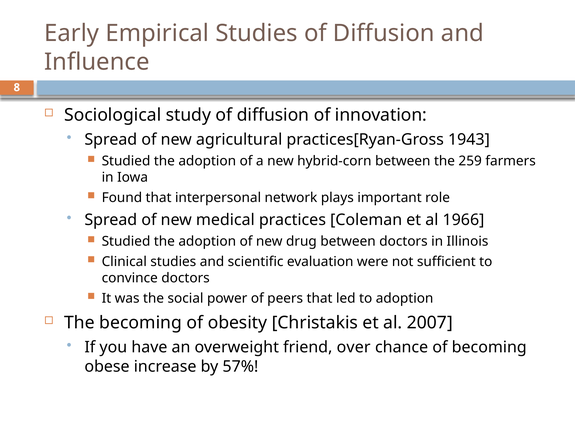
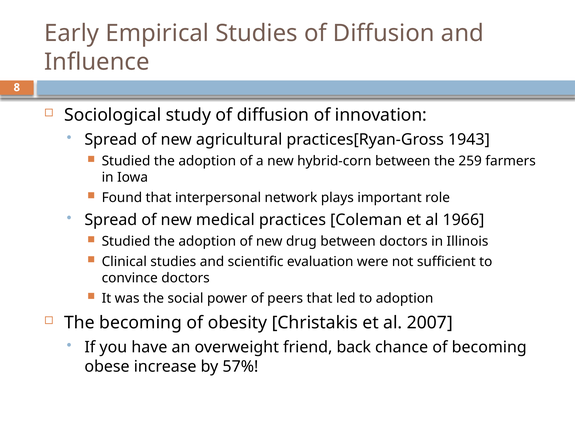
over: over -> back (354, 347)
